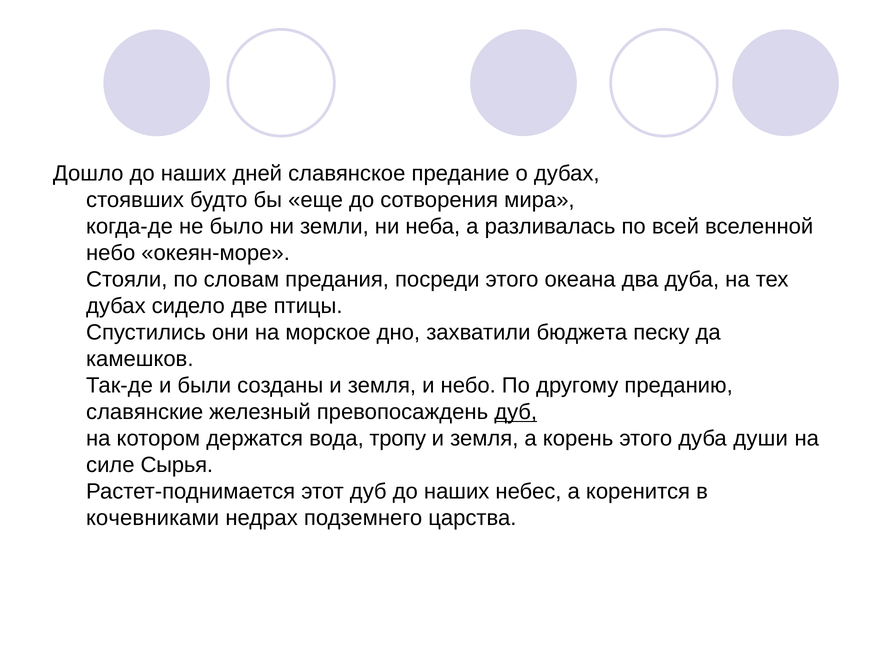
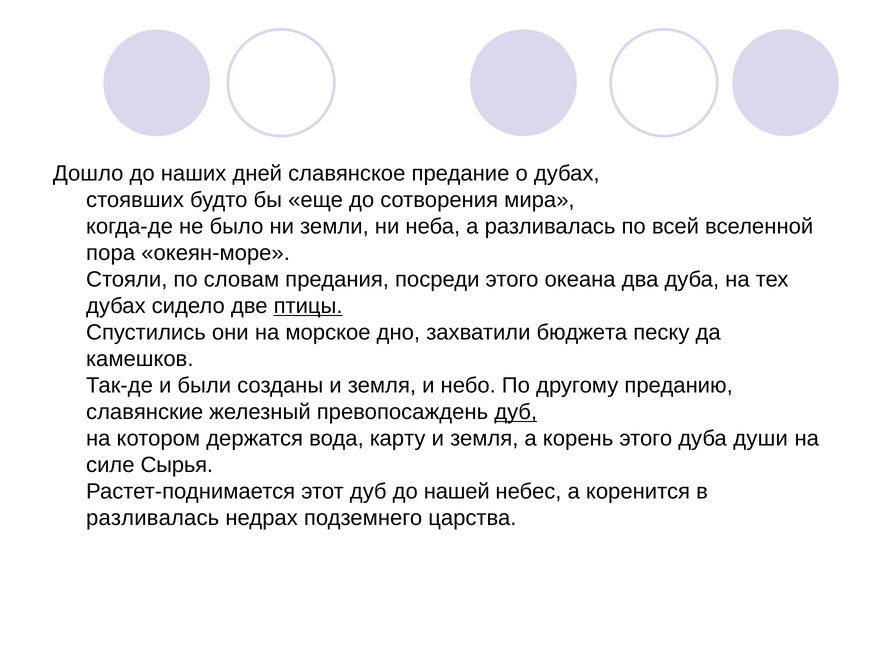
небо: небо -> пора (111, 253)
птицы underline: none -> present (308, 306)
тропу: тропу -> карту (398, 439)
дуб до наших: наших -> нашей (457, 492)
кочевниками: кочевниками -> разливалась (153, 518)
